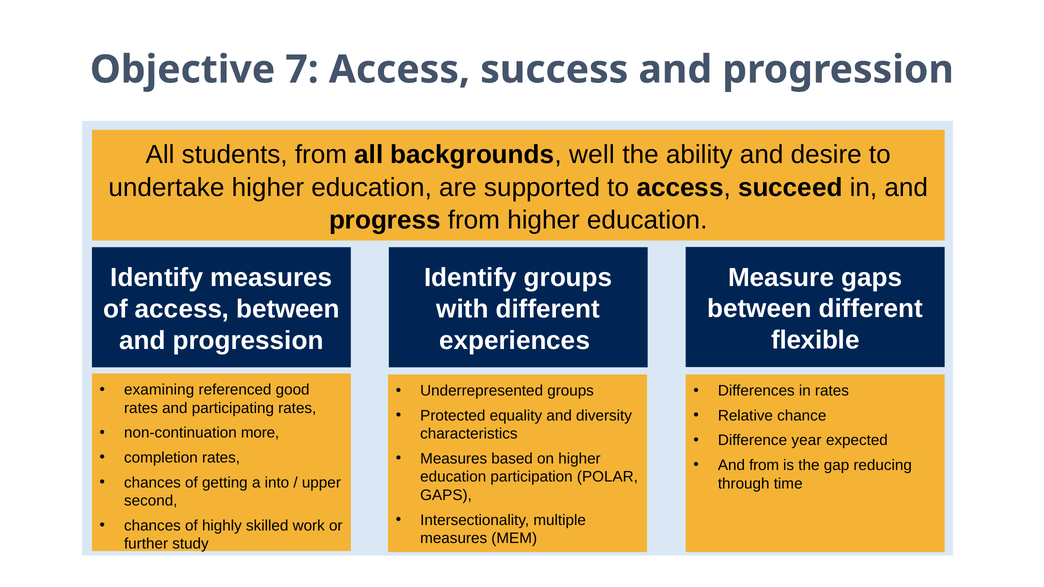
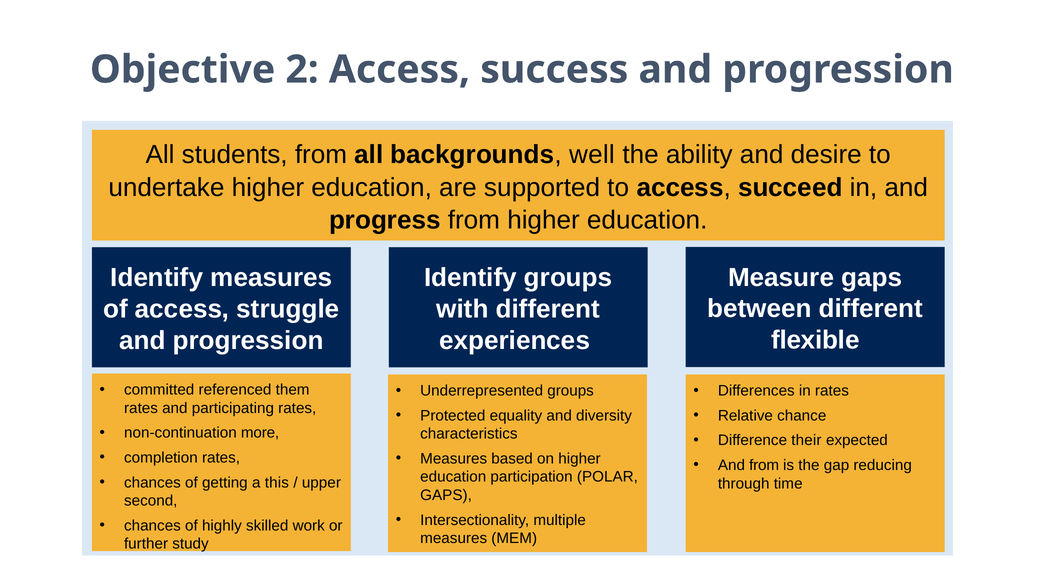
7: 7 -> 2 (302, 70)
access between: between -> struggle (288, 309)
examining: examining -> committed (159, 390)
good: good -> them (293, 390)
year: year -> their (806, 441)
into: into -> this (277, 483)
